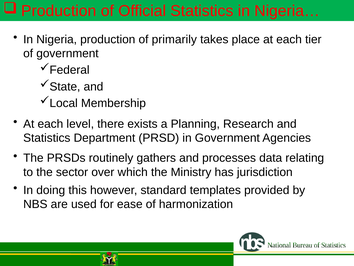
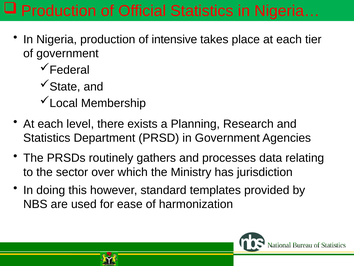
primarily: primarily -> intensive (174, 39)
